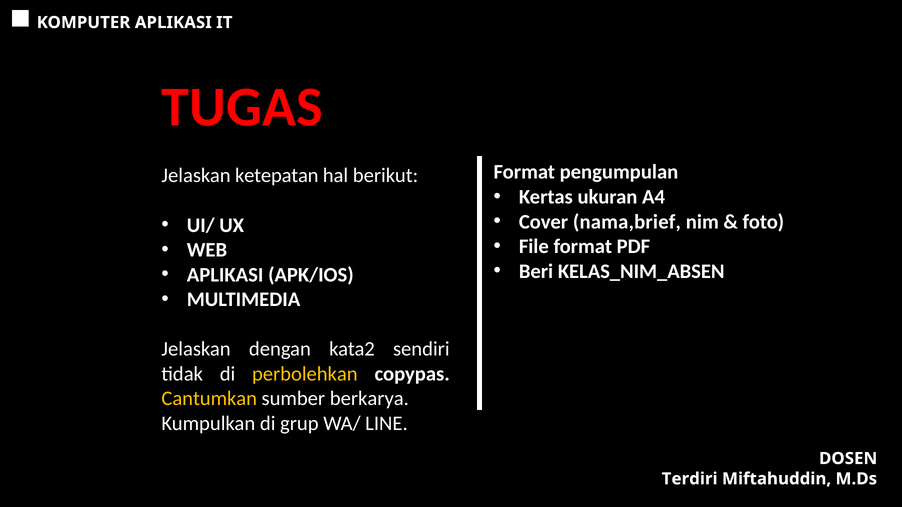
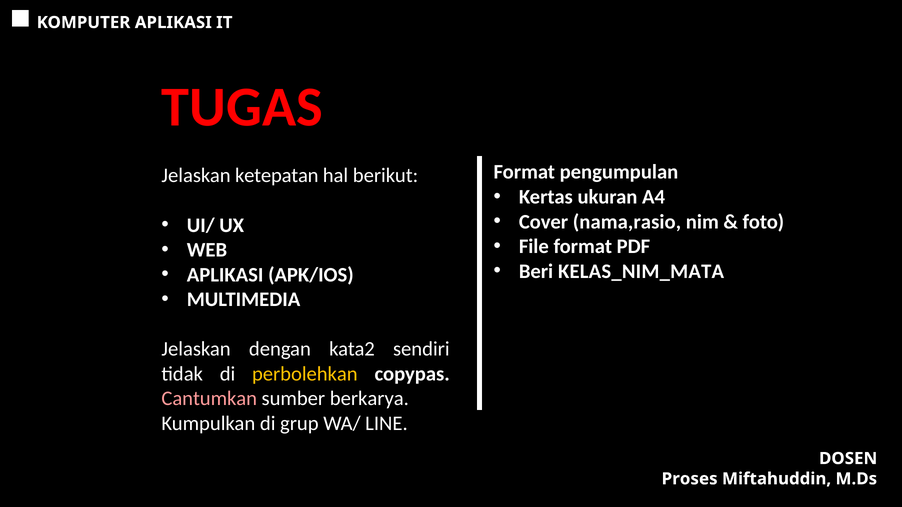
nama,brief: nama,brief -> nama,rasio (627, 222)
KELAS_NIM_ABSEN: KELAS_NIM_ABSEN -> KELAS_NIM_MATA (641, 271)
Cantumkan colour: yellow -> pink (209, 399)
Terdiri: Terdiri -> Proses (690, 479)
